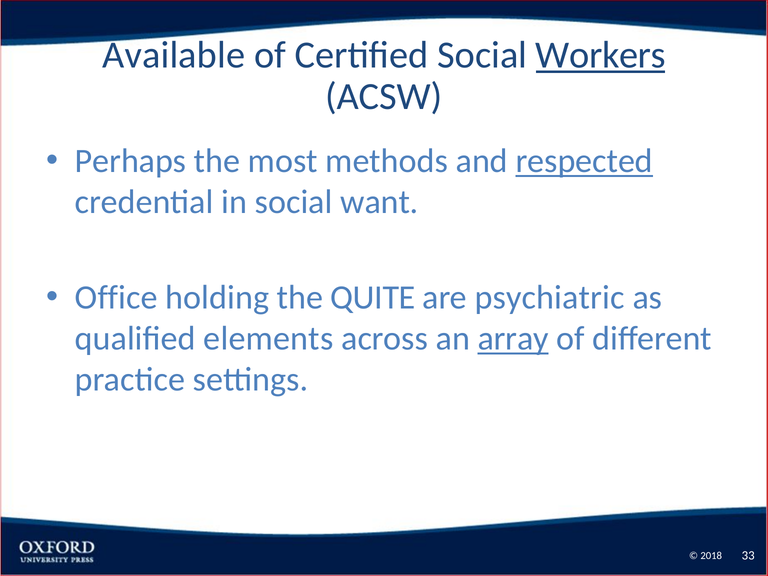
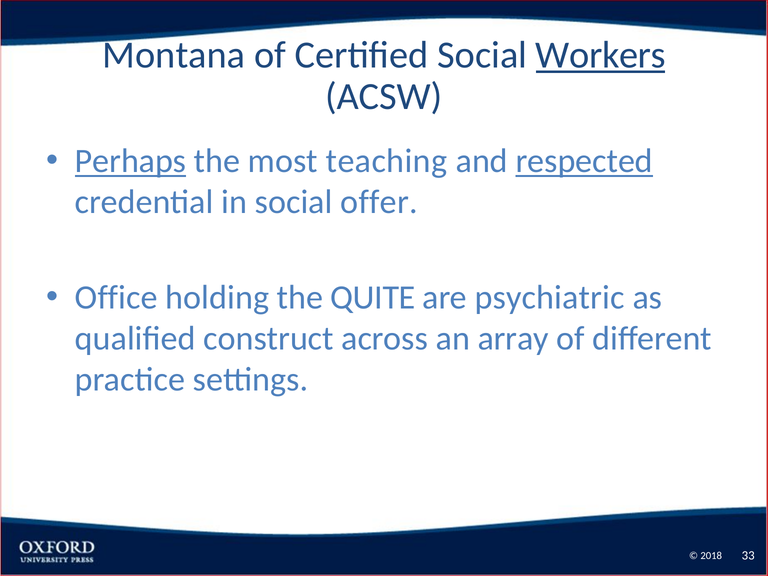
Available: Available -> Montana (174, 55)
Perhaps underline: none -> present (131, 161)
methods: methods -> teaching (386, 161)
want: want -> offer (379, 202)
elements: elements -> construct (269, 339)
array underline: present -> none (513, 339)
